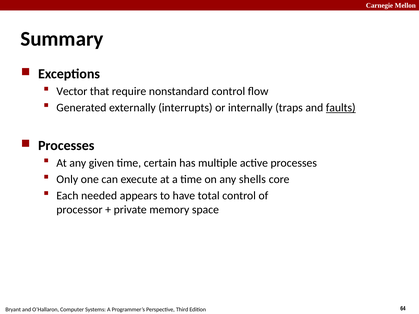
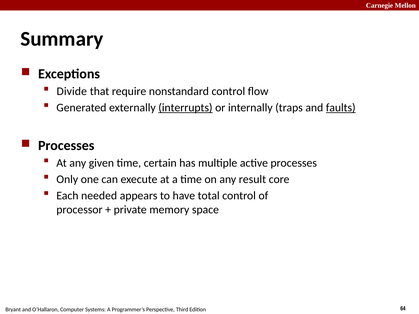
Vector: Vector -> Divide (72, 91)
interrupts underline: none -> present (185, 108)
shells: shells -> result (252, 179)
